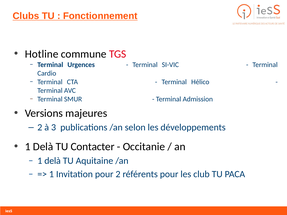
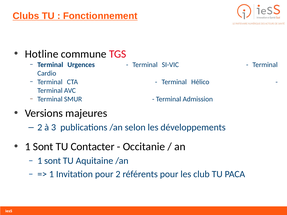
Delà: Delà -> Sont (43, 147)
delà: delà -> sont (53, 161)
